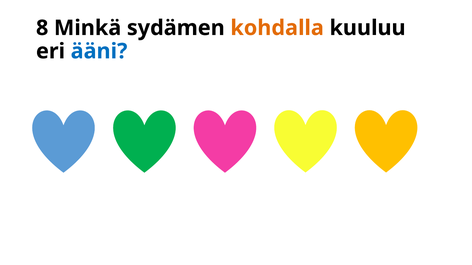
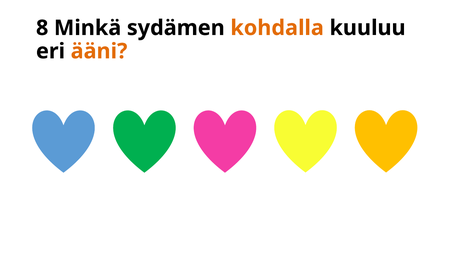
ääni colour: blue -> orange (99, 51)
